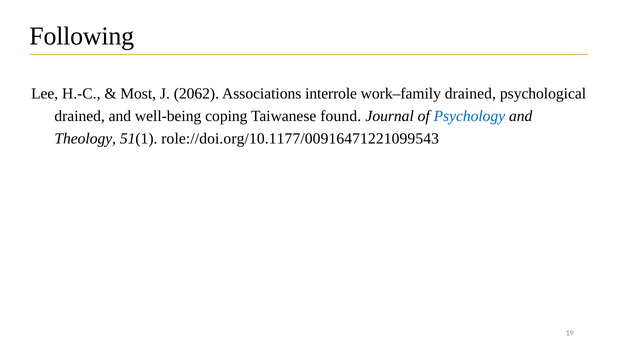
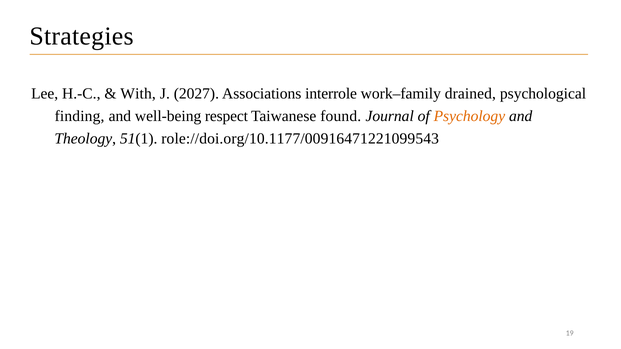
Following: Following -> Strategies (81, 36)
Most: Most -> With (138, 93)
2062: 2062 -> 2027 (196, 93)
drained: drained -> finding (80, 116)
coping: coping -> respect (226, 116)
Psychology colour: blue -> orange (469, 116)
